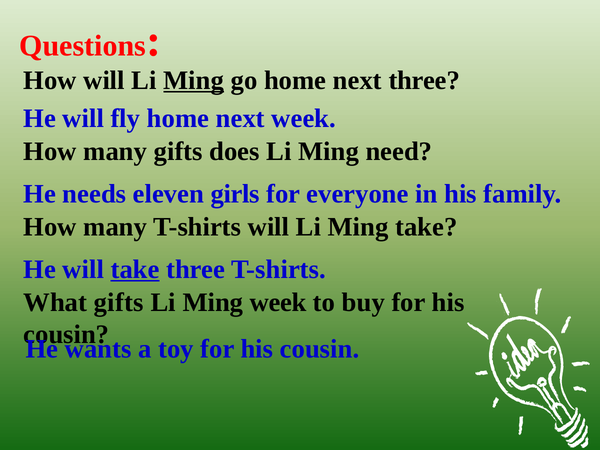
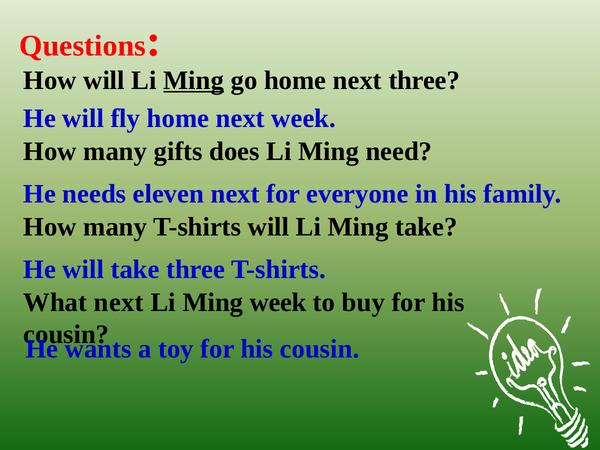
eleven girls: girls -> next (235, 194)
take underline: present -> none (135, 269)
What gifts: gifts -> next (119, 302)
